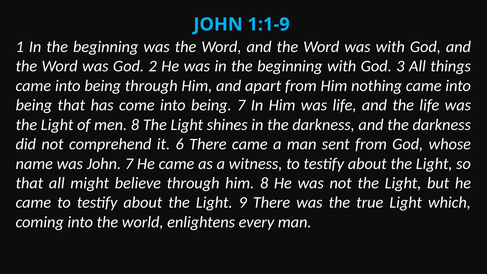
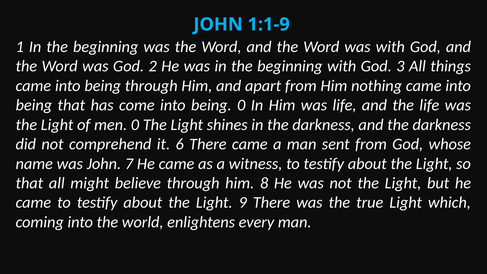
being 7: 7 -> 0 (241, 105)
men 8: 8 -> 0 (135, 125)
